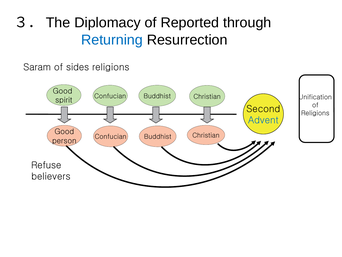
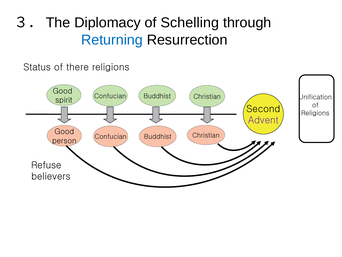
Reported: Reported -> Schelling (190, 23)
Saram: Saram -> Status (37, 67)
sides: sides -> there (78, 67)
Advent colour: blue -> purple (263, 120)
